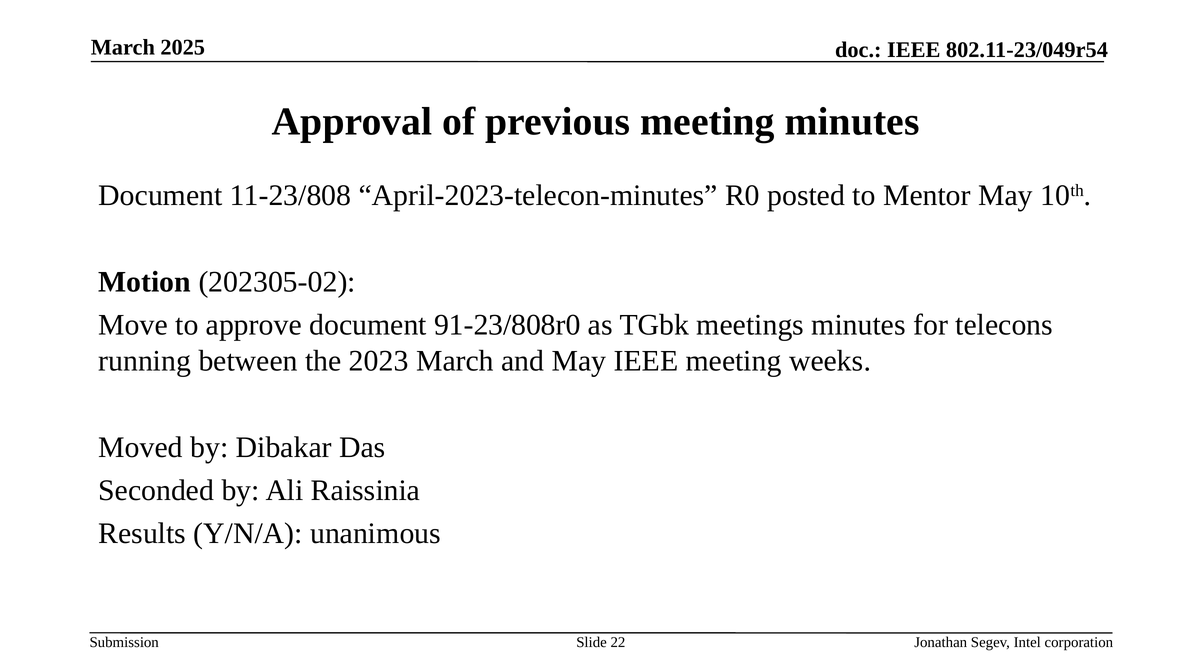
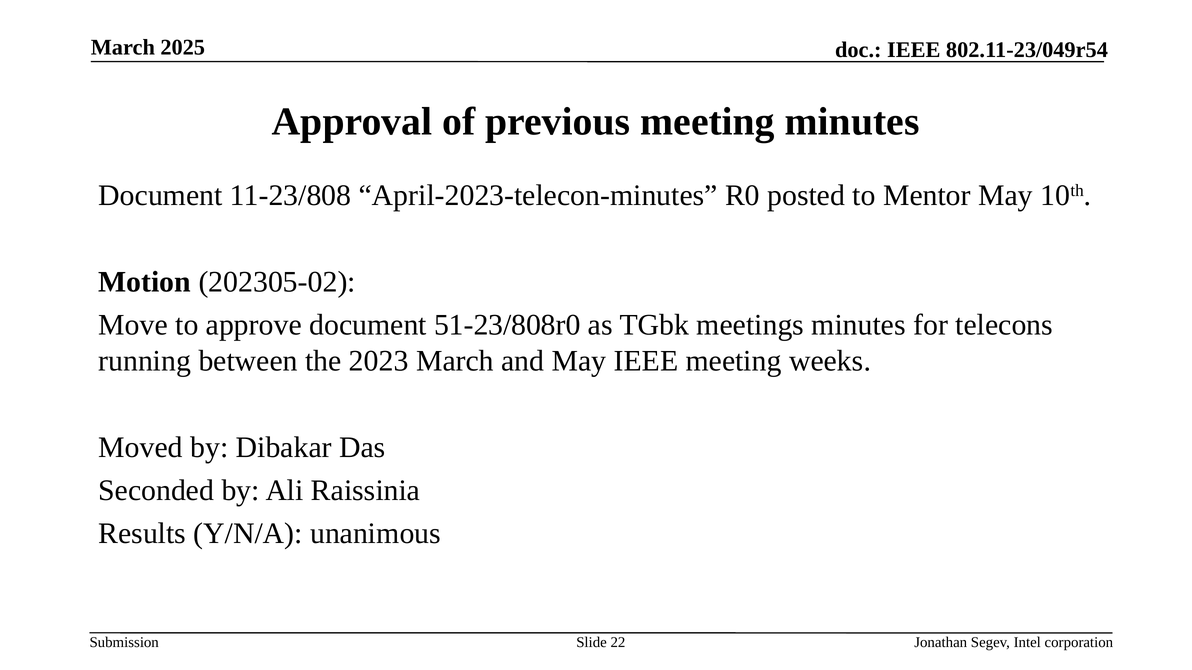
91-23/808r0: 91-23/808r0 -> 51-23/808r0 (507, 325)
